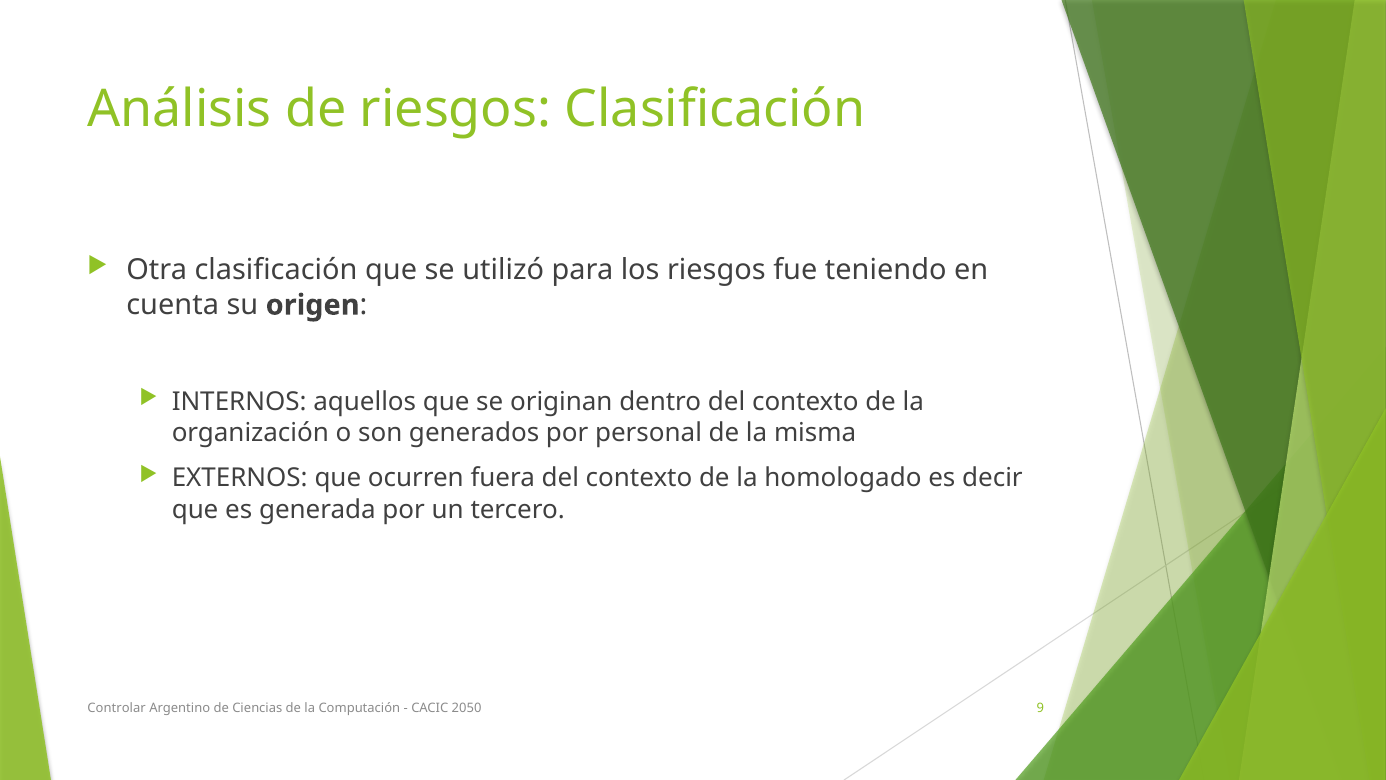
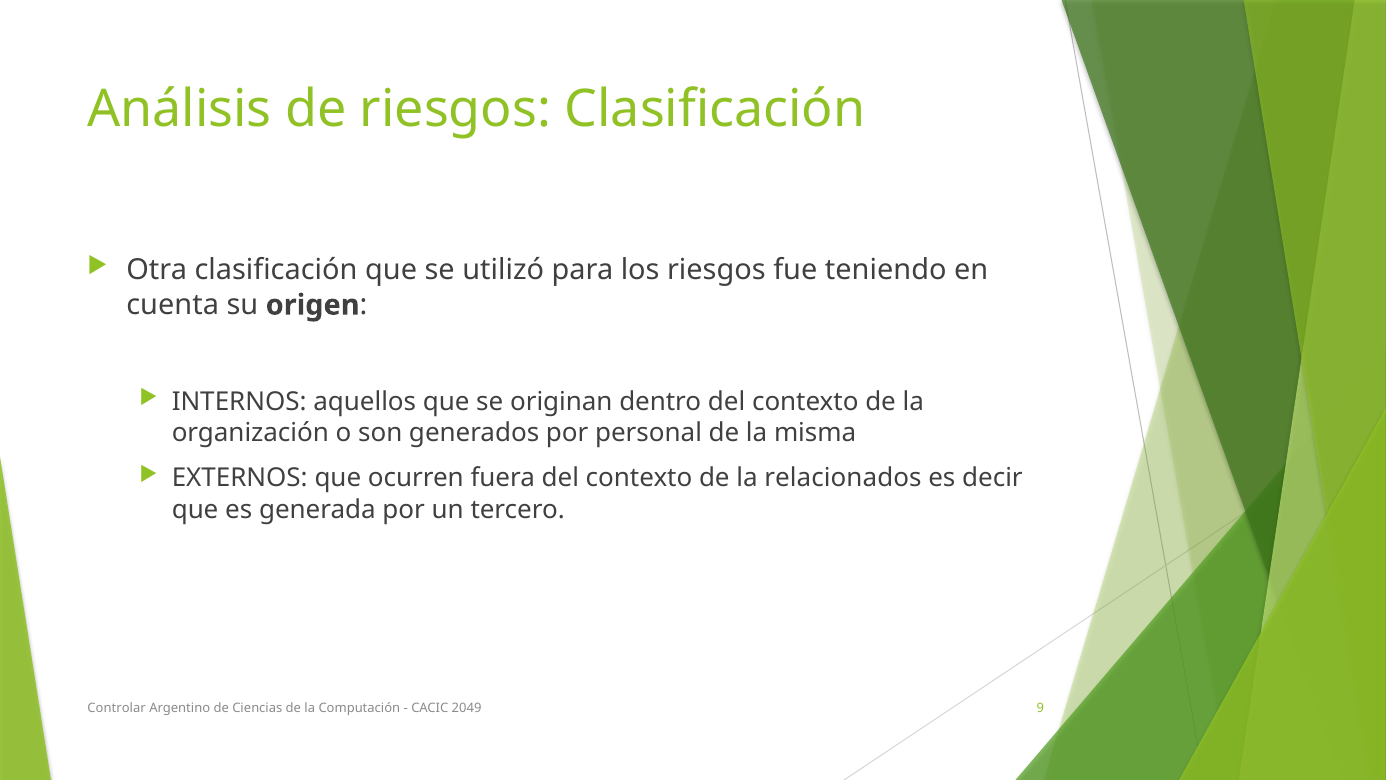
homologado: homologado -> relacionados (843, 478)
2050: 2050 -> 2049 (467, 707)
